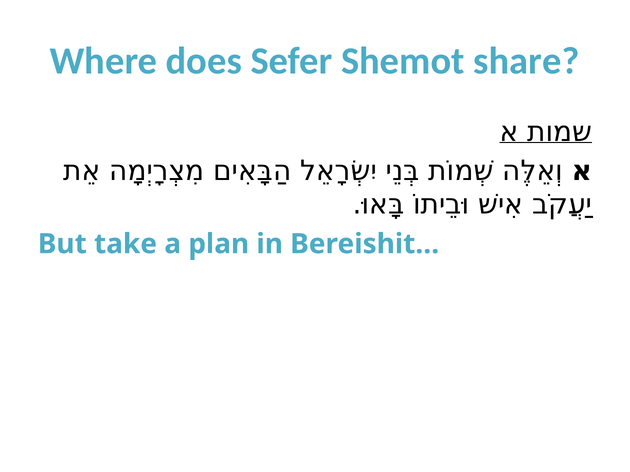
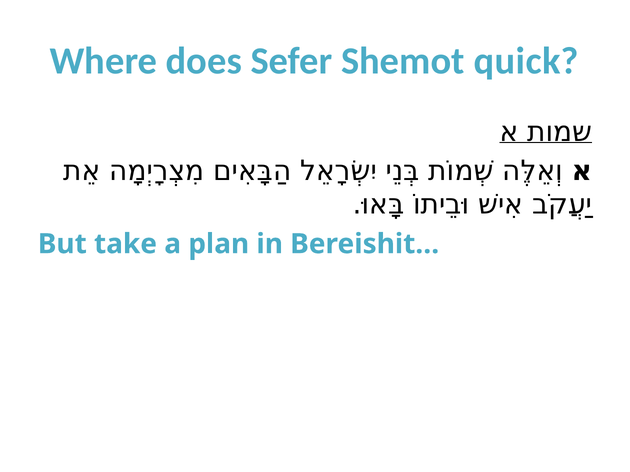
share: share -> quick (526, 61)
